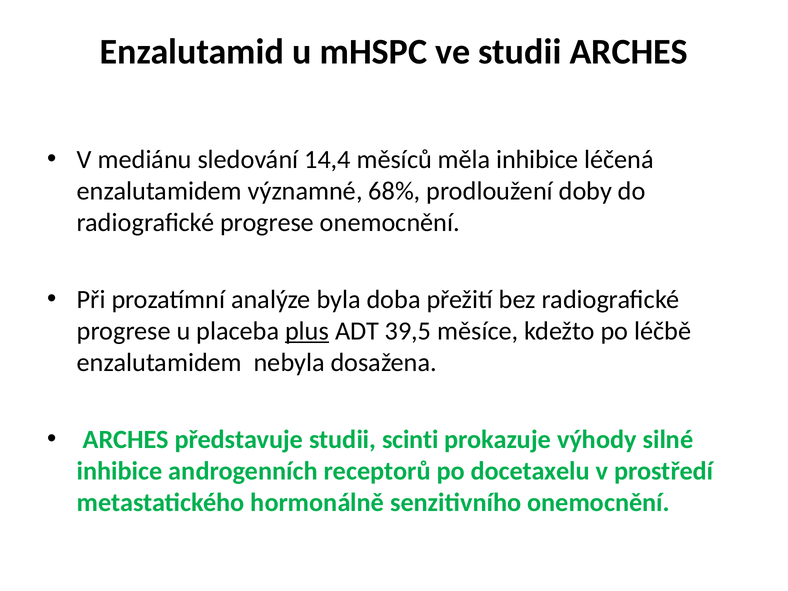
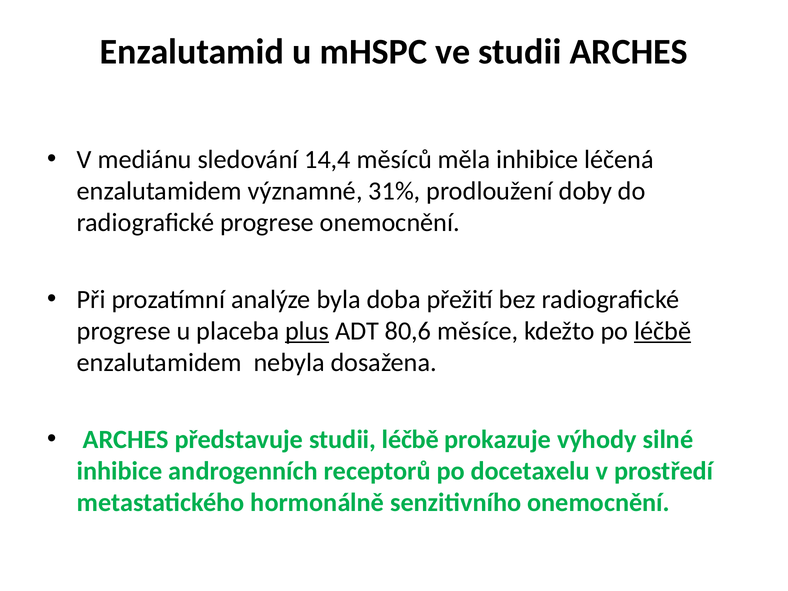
68%: 68% -> 31% (394, 191)
39,5: 39,5 -> 80,6 (408, 331)
léčbě underline: none -> present (663, 331)
studii scinti: scinti -> léčbě (410, 440)
